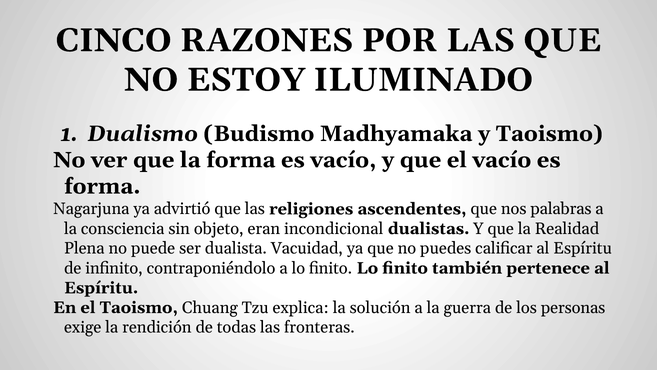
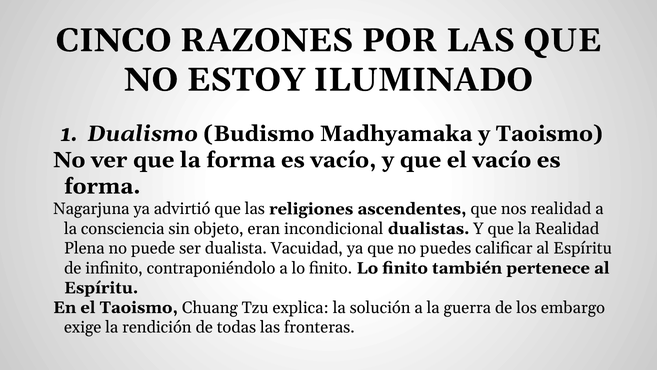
nos palabras: palabras -> realidad (561, 209)
personas: personas -> embargo (573, 307)
